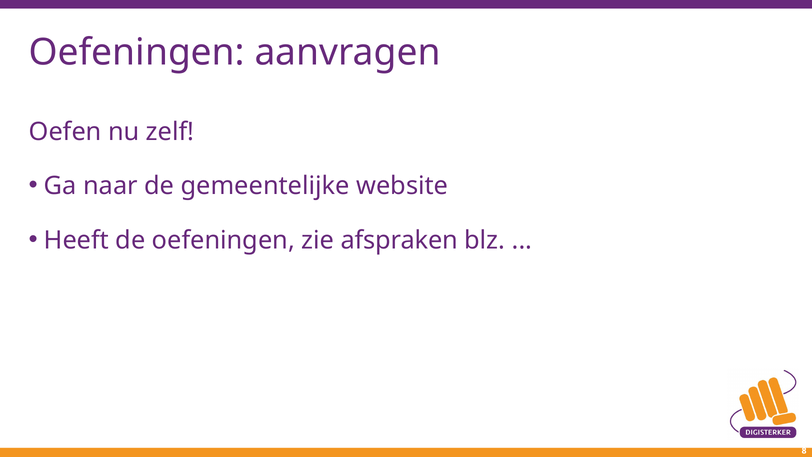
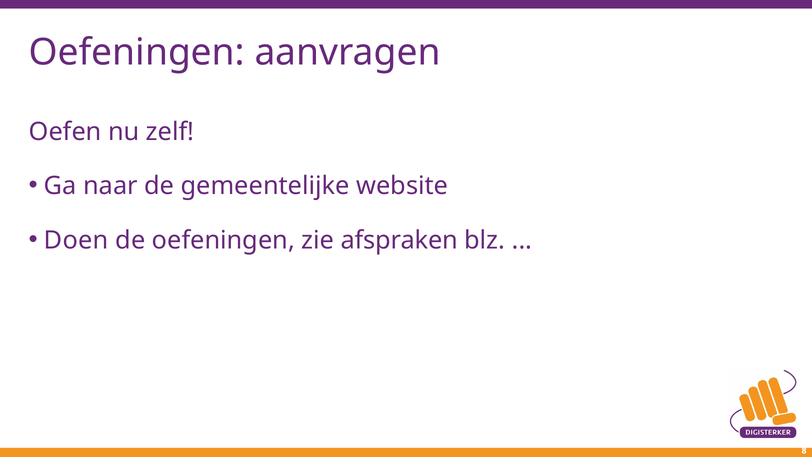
Heeft: Heeft -> Doen (76, 240)
